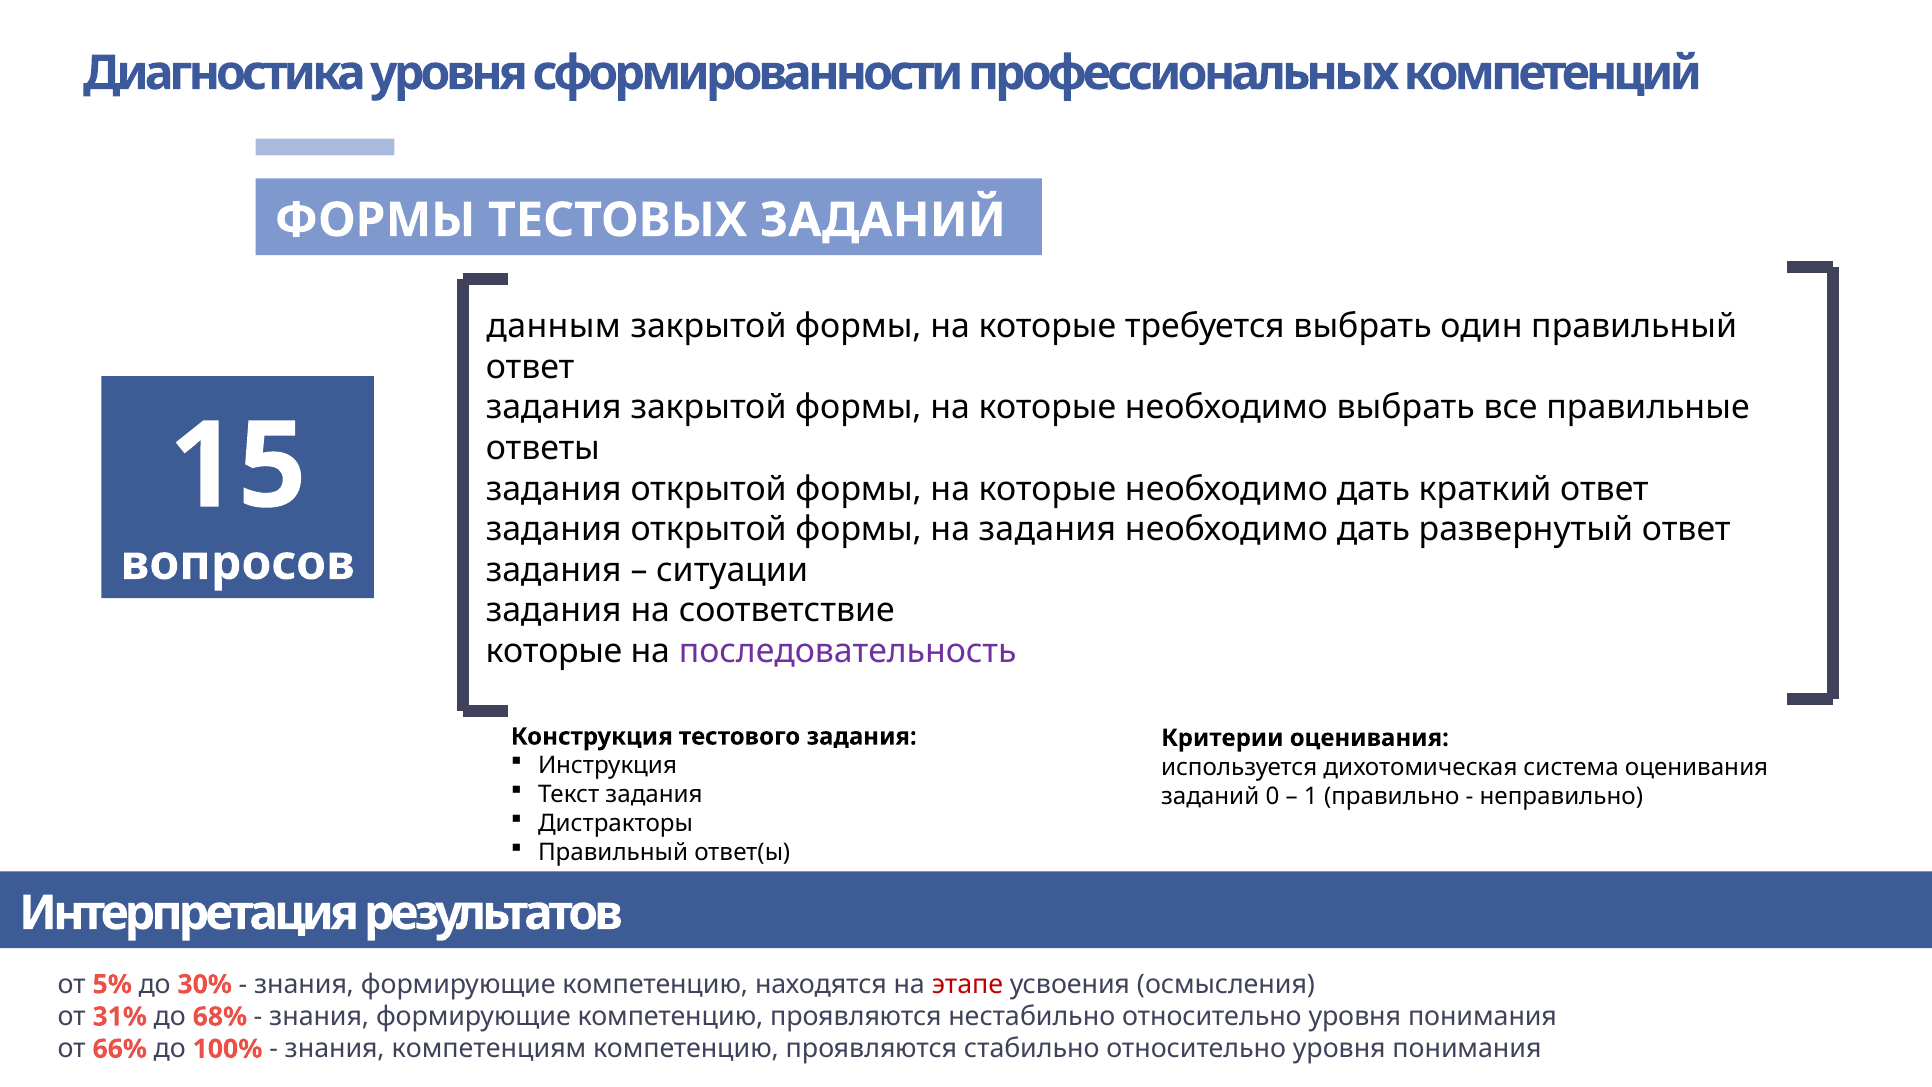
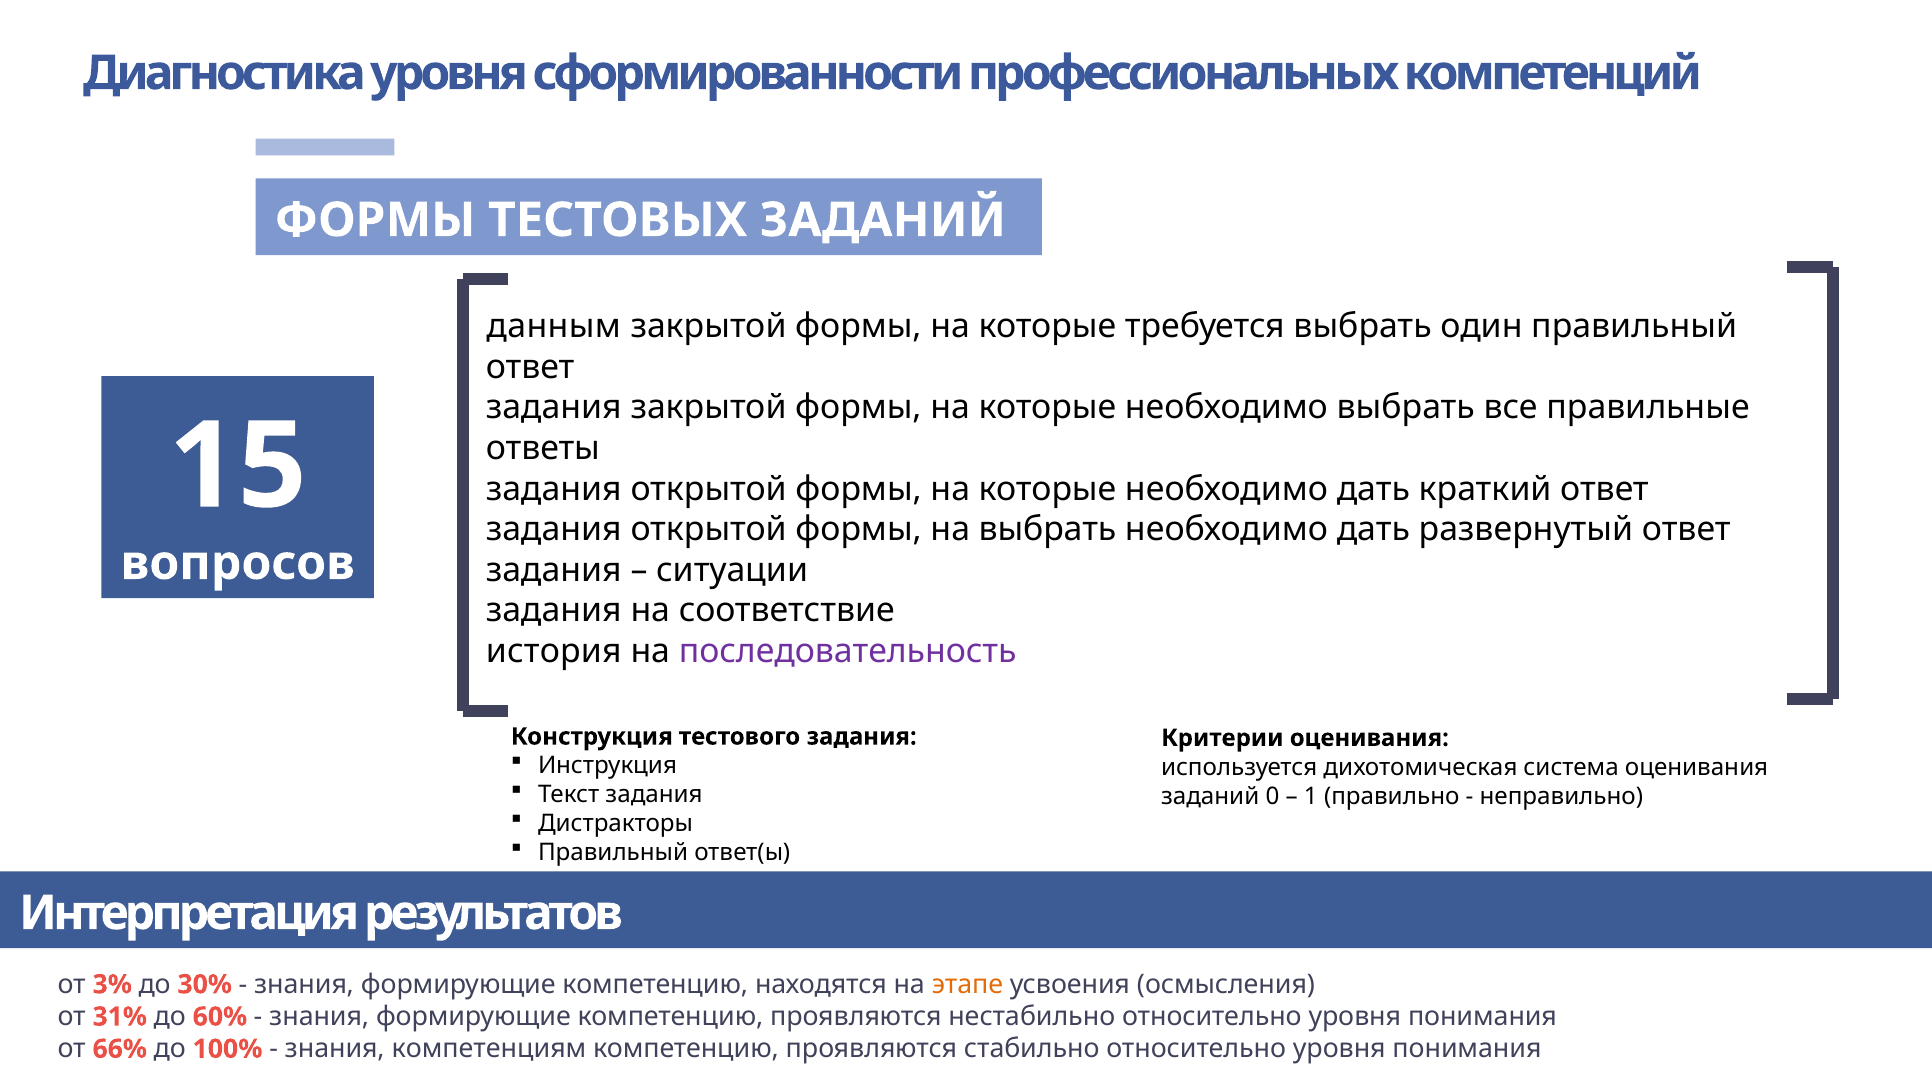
на задания: задания -> выбрать (1048, 529)
которые: которые -> история (554, 651)
5%: 5% -> 3% (112, 984)
этапе colour: red -> orange (967, 984)
68%: 68% -> 60% (220, 1017)
